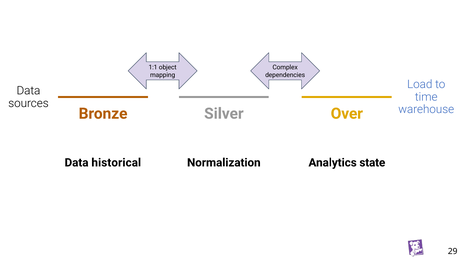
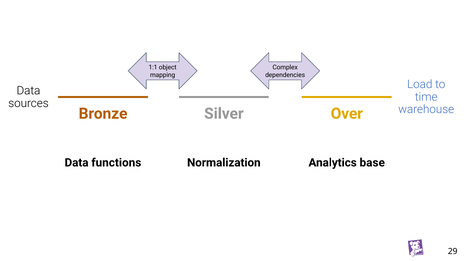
historical: historical -> functions (116, 163)
state: state -> base (372, 163)
